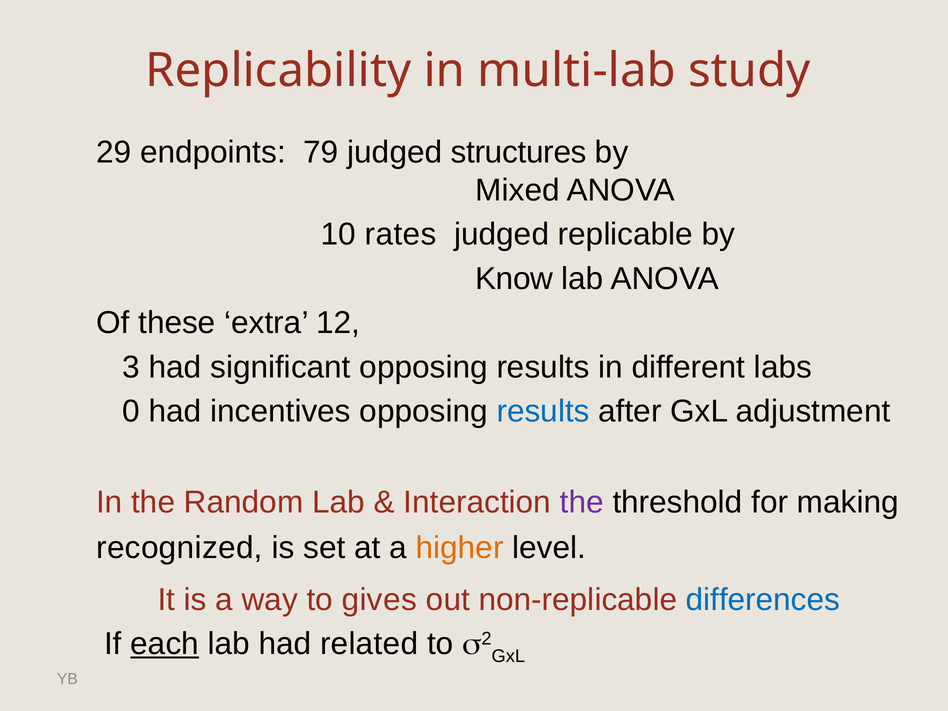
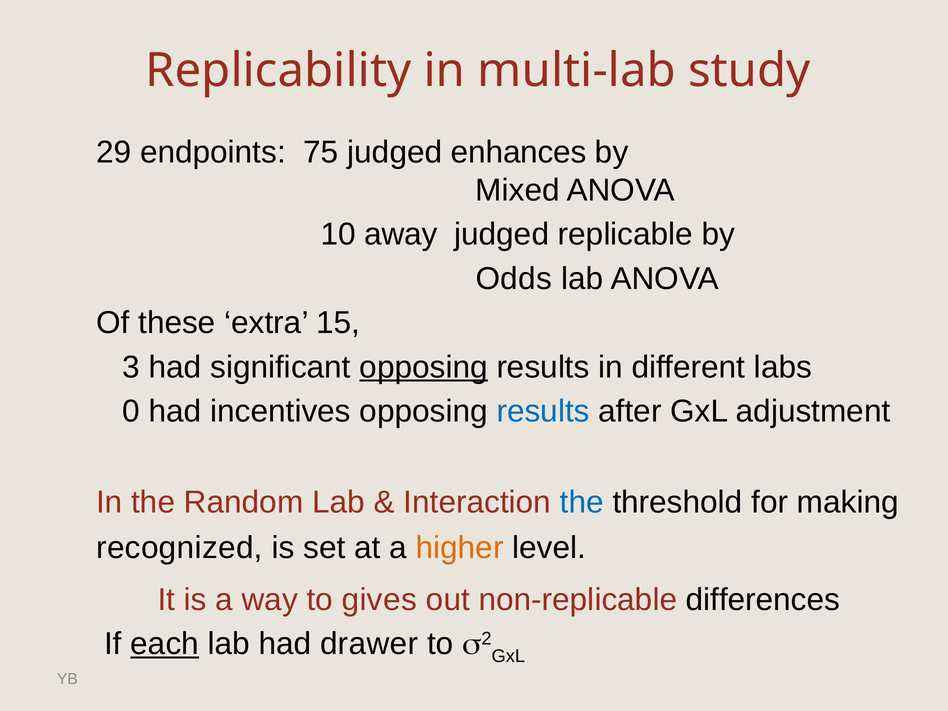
79: 79 -> 75 (321, 152)
structures: structures -> enhances (519, 152)
rates: rates -> away (401, 234)
Know: Know -> Odds (514, 279)
12: 12 -> 15 (338, 323)
opposing underline: none -> present (424, 367)
the colour: purple -> blue (582, 502)
differences colour: blue -> black (763, 600)
related: related -> drawer (369, 644)
